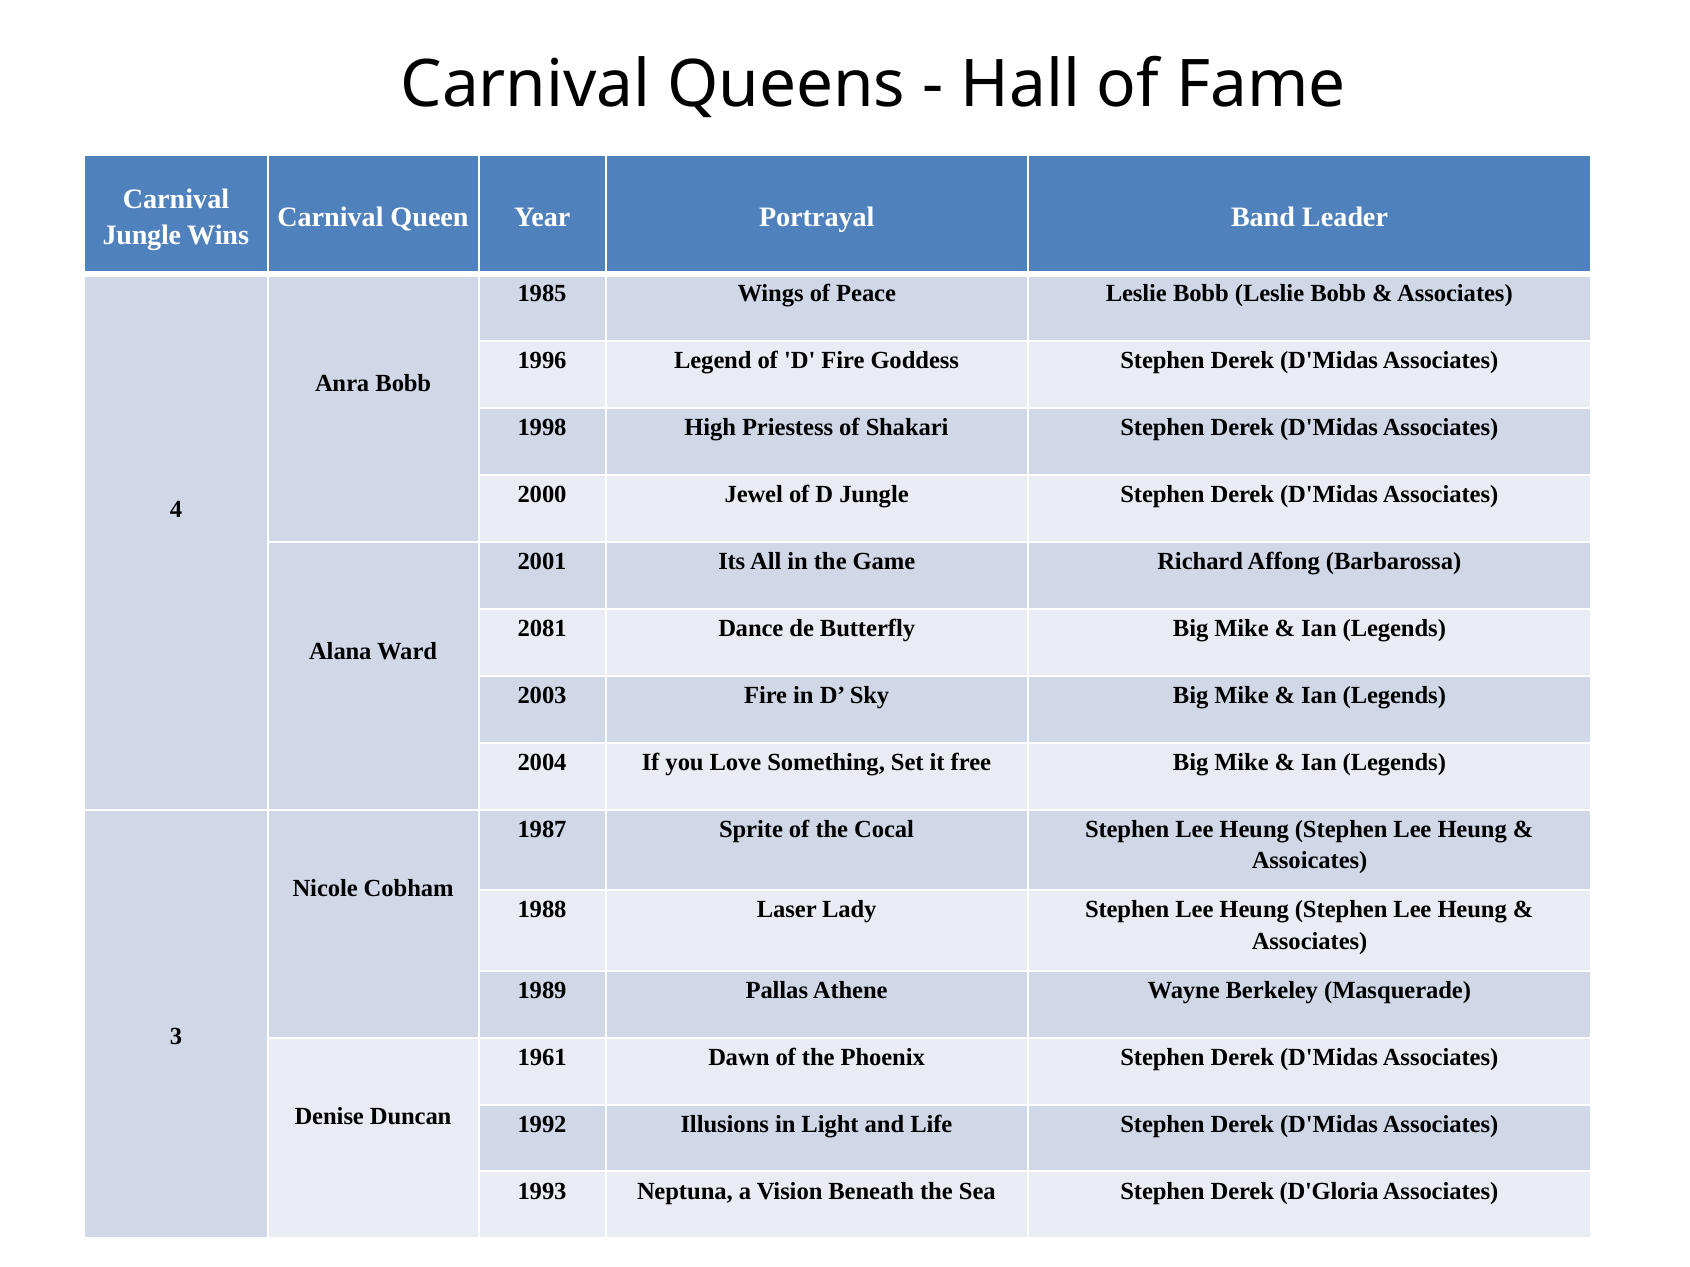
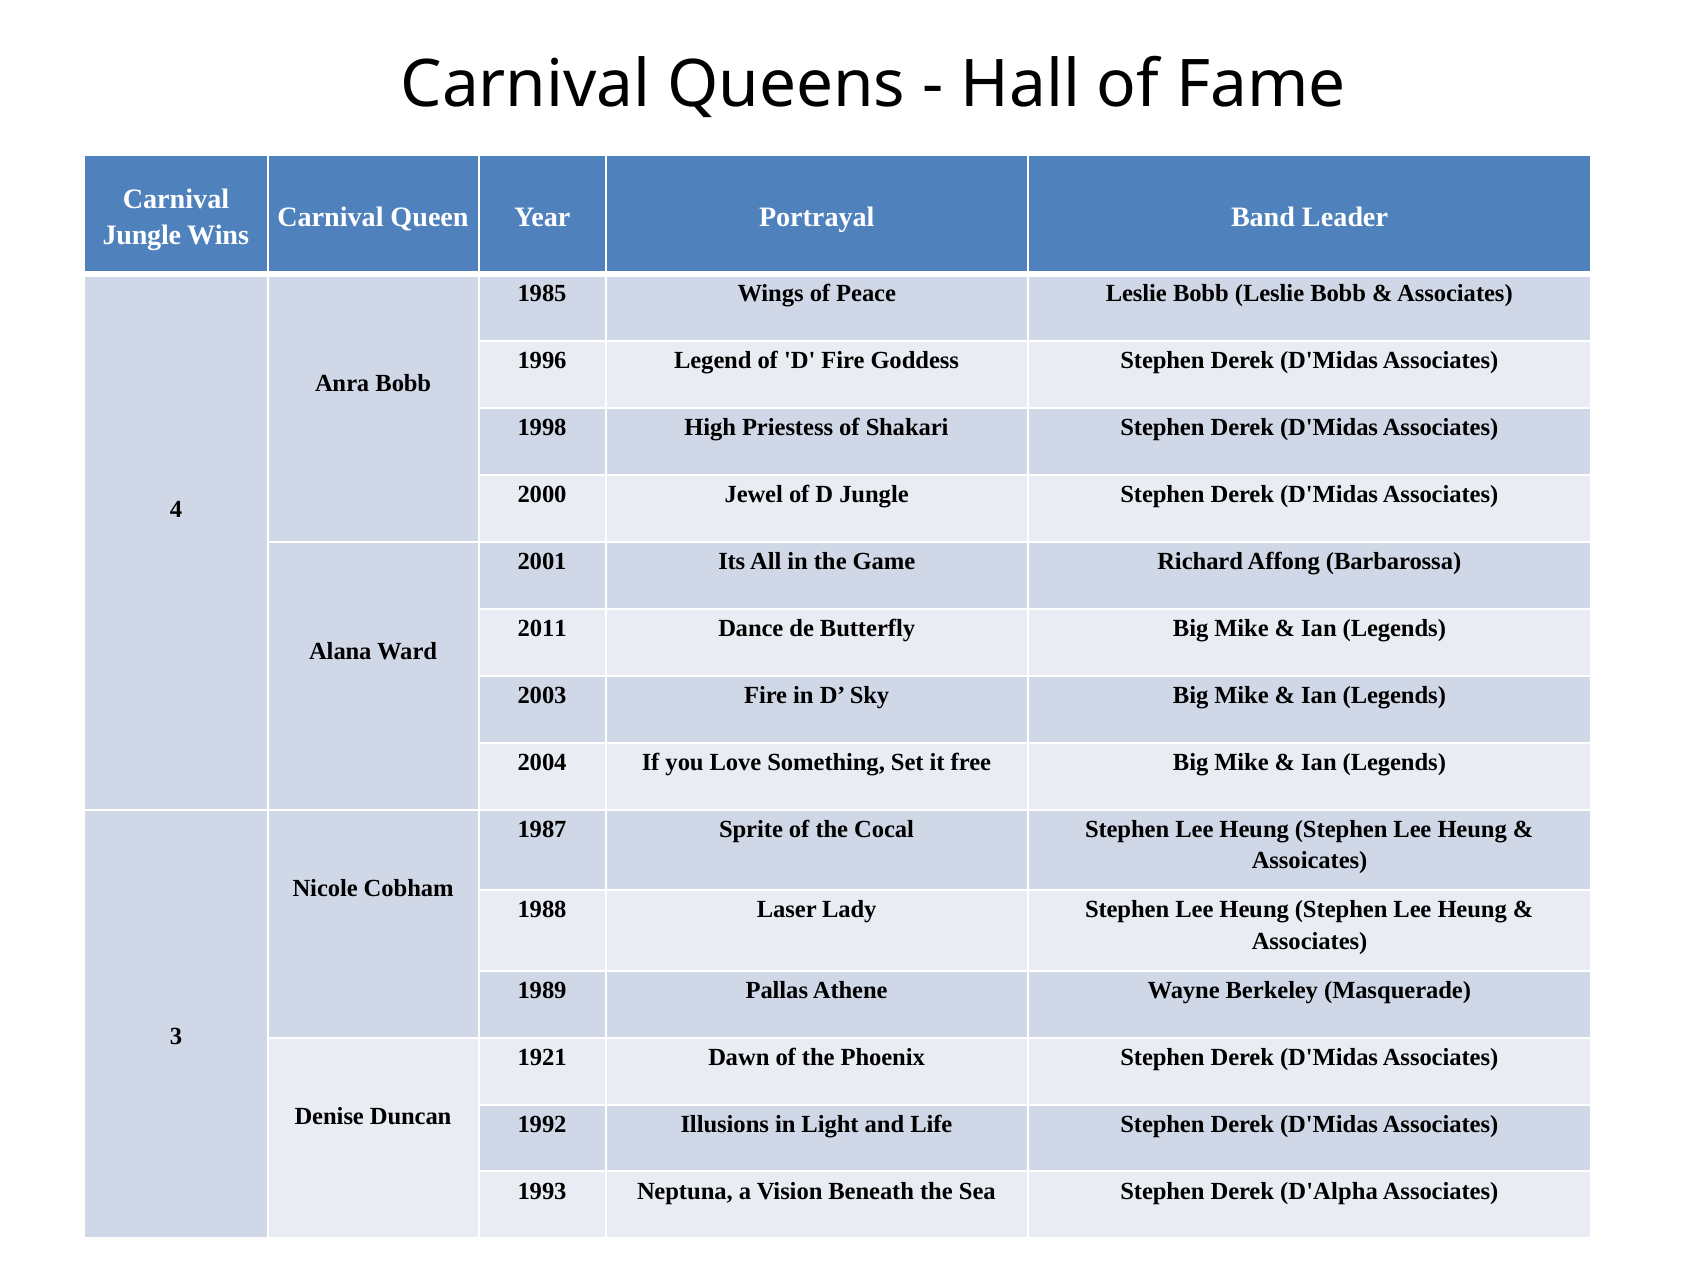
2081: 2081 -> 2011 (542, 629)
1961: 1961 -> 1921 (542, 1058)
D'Gloria: D'Gloria -> D'Alpha (1329, 1192)
